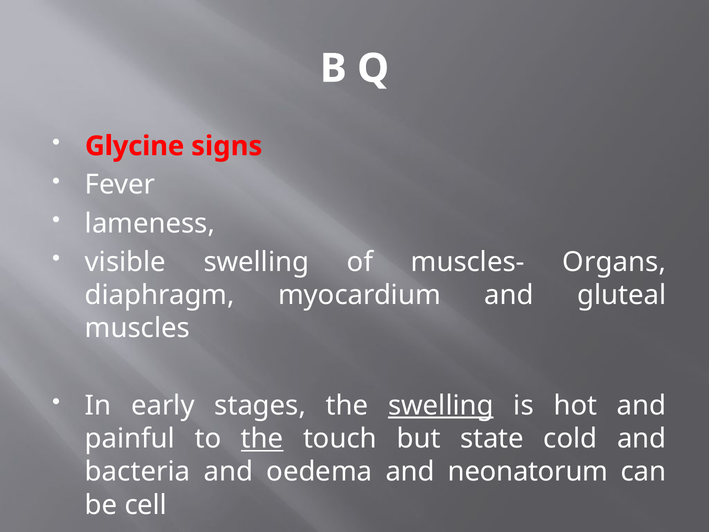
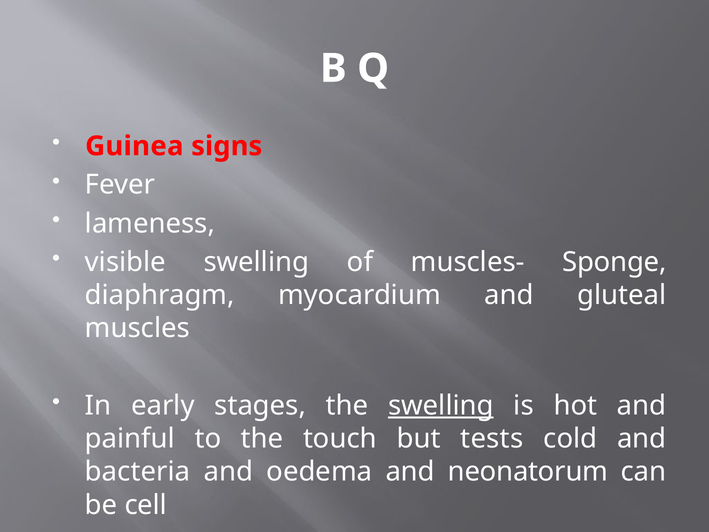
Glycine: Glycine -> Guinea (134, 146)
Organs: Organs -> Sponge (614, 262)
the underline: present -> none (262, 439)
state: state -> tests (492, 439)
